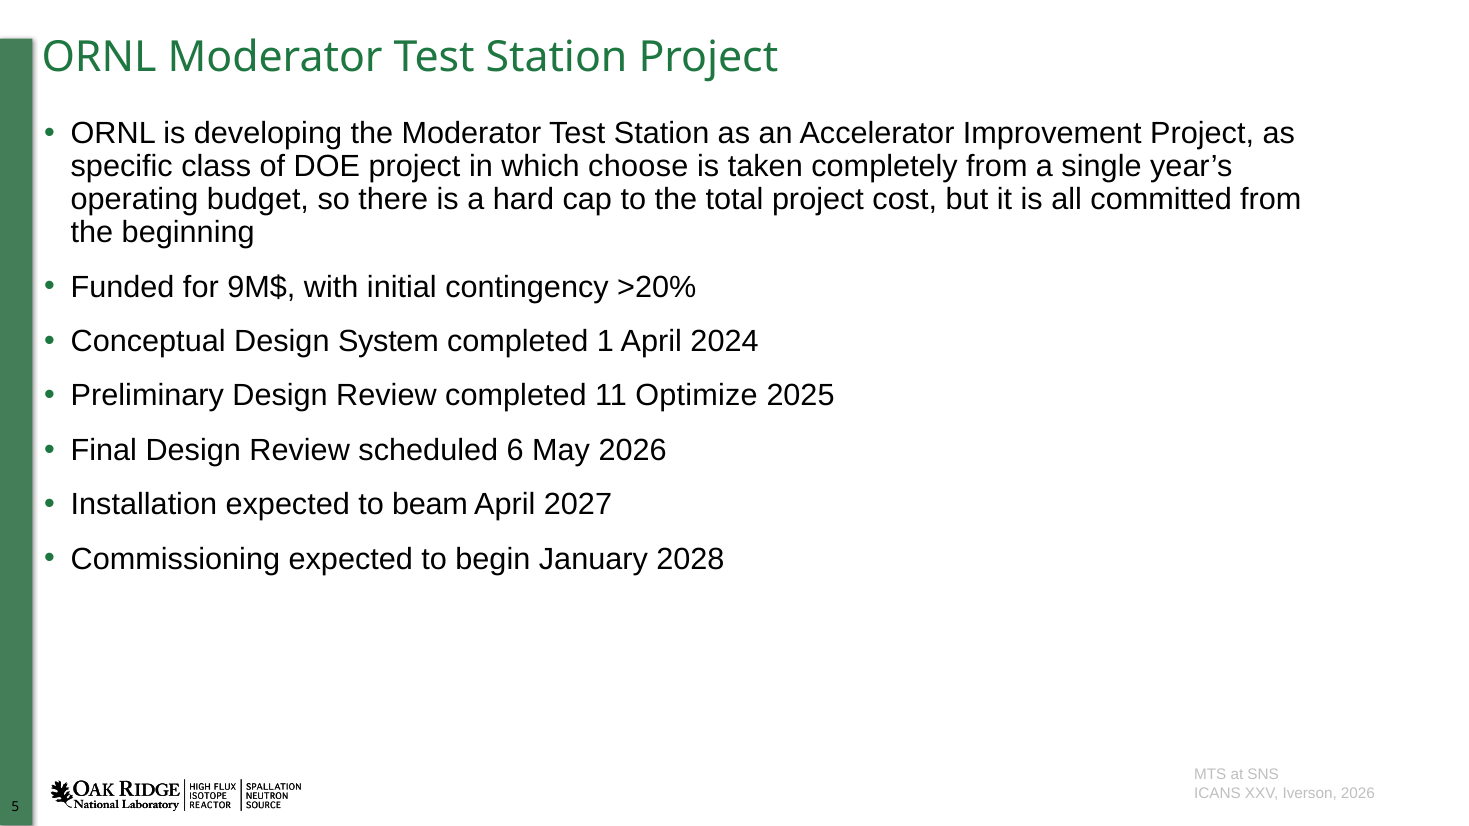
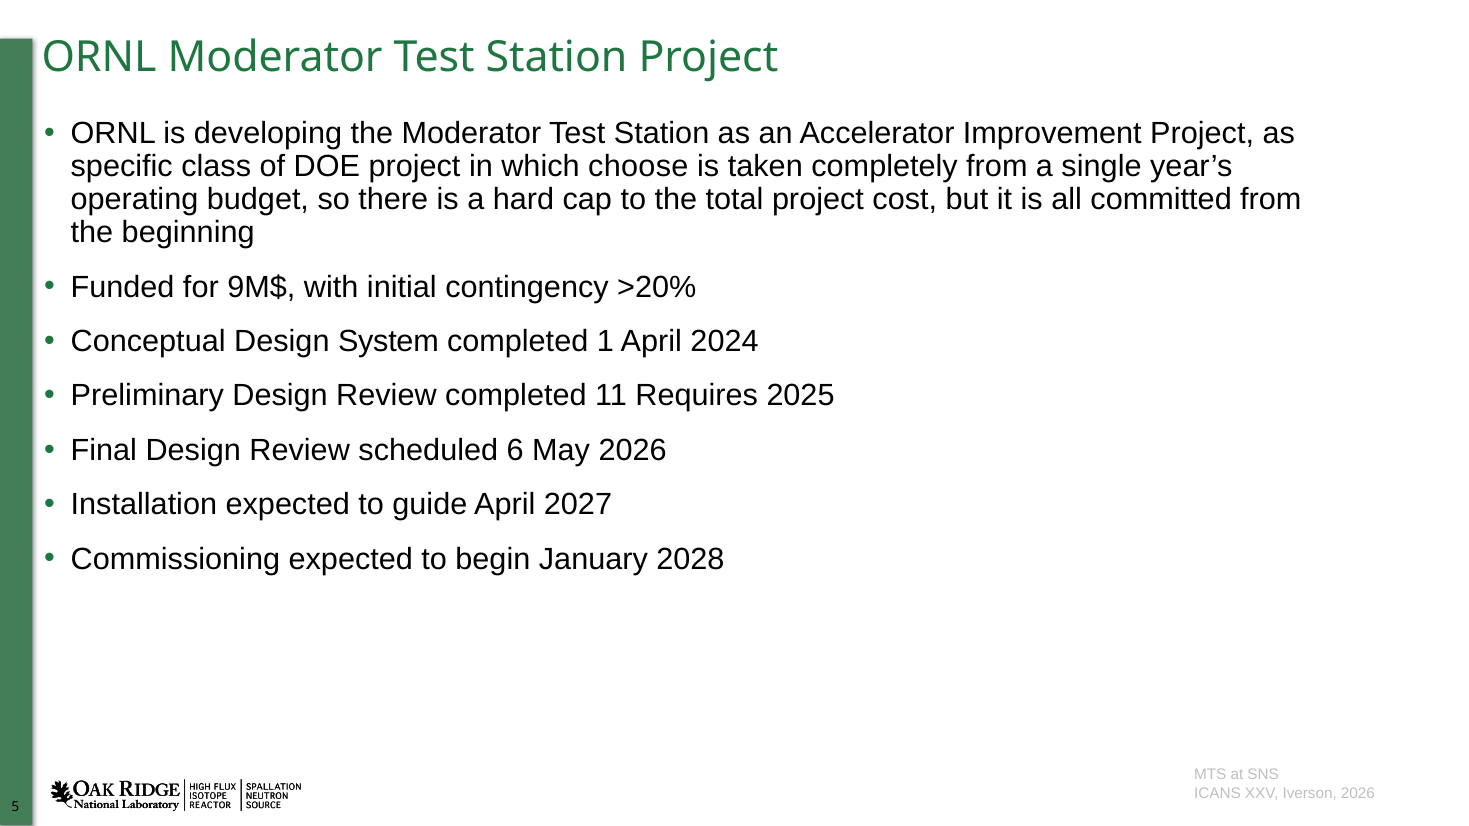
Optimize: Optimize -> Requires (697, 396)
beam: beam -> guide (430, 505)
